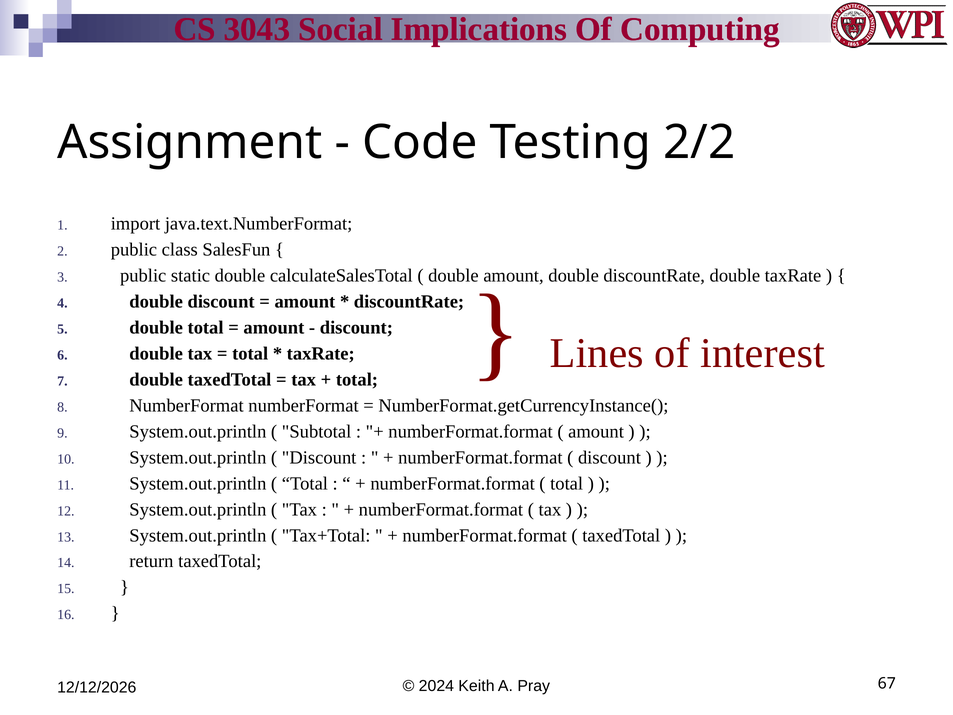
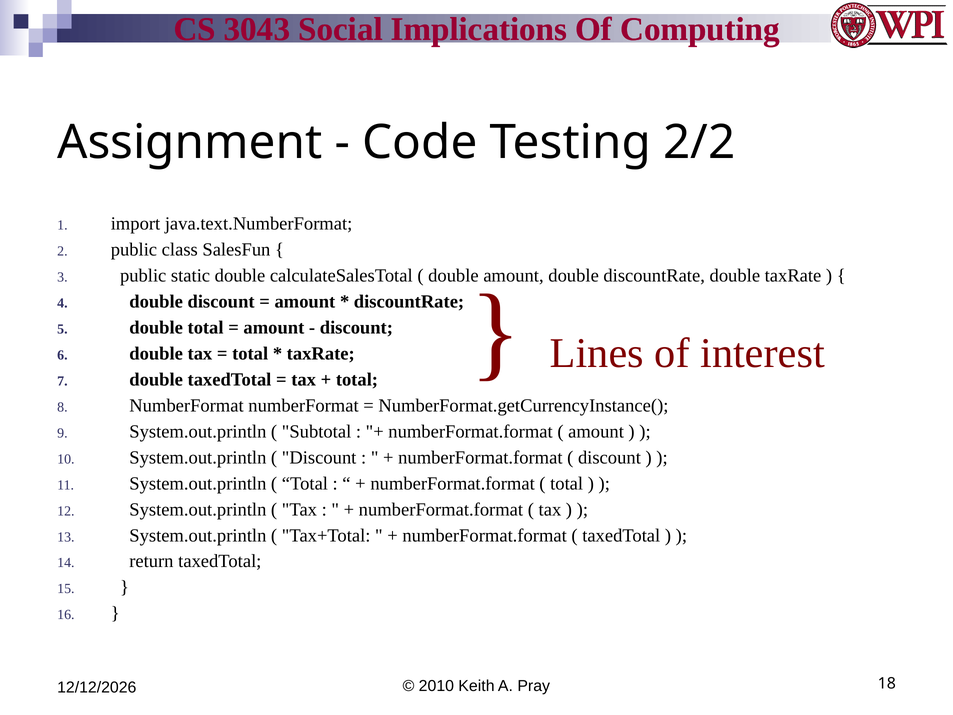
2024: 2024 -> 2010 (436, 686)
67: 67 -> 18 (887, 683)
